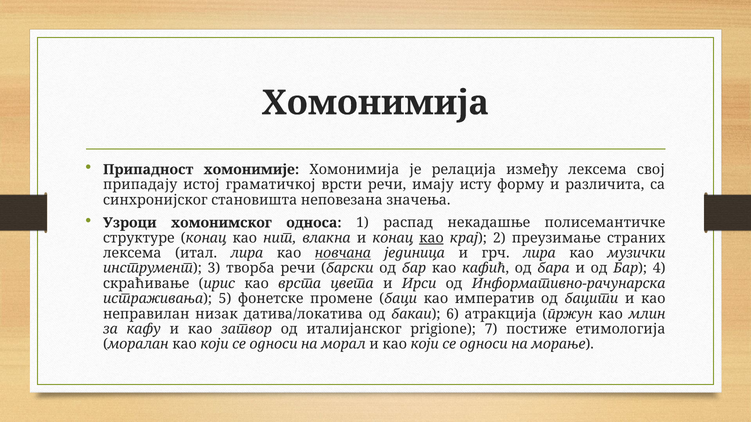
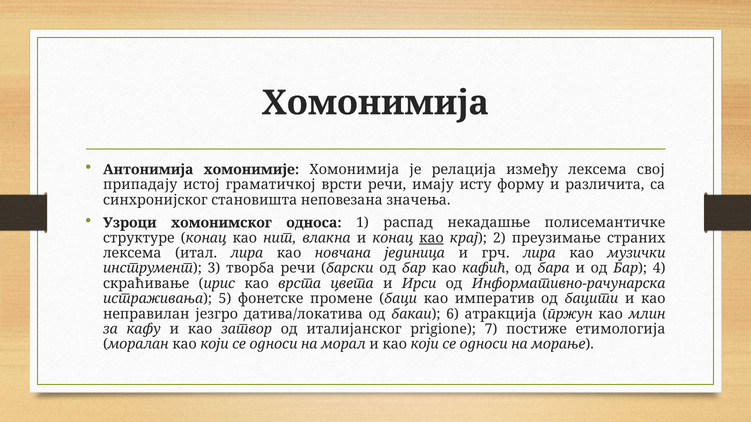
Припадност: Припадност -> Антонимија (148, 170)
новчана underline: present -> none (343, 253)
низак: низак -> језгро (217, 314)
